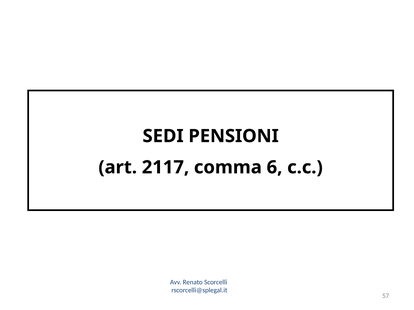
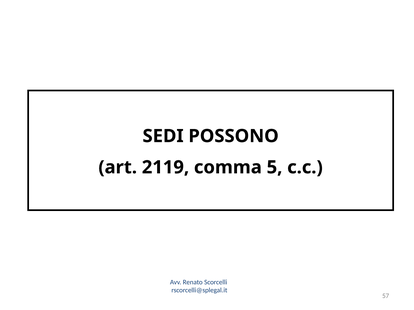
PENSIONI: PENSIONI -> POSSONO (234, 136)
2117: 2117 -> 2119 (165, 168)
6: 6 -> 5 (275, 168)
